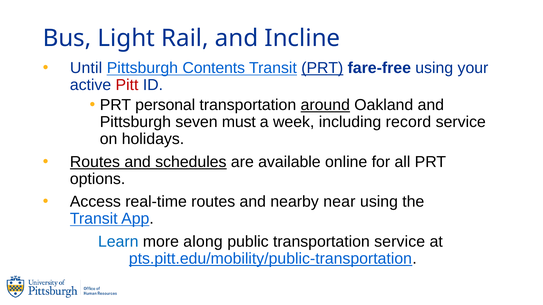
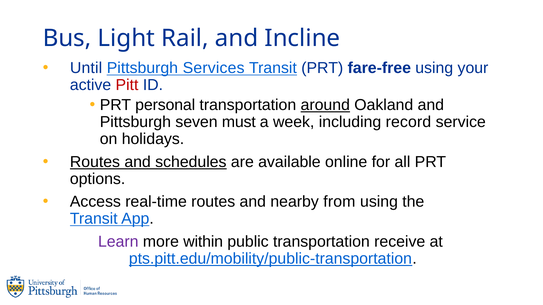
Contents: Contents -> Services (214, 68)
PRT underline: present -> none (322, 68)
near: near -> from (339, 202)
Learn colour: blue -> purple (118, 242)
along: along -> within (203, 242)
transportation service: service -> receive (400, 242)
